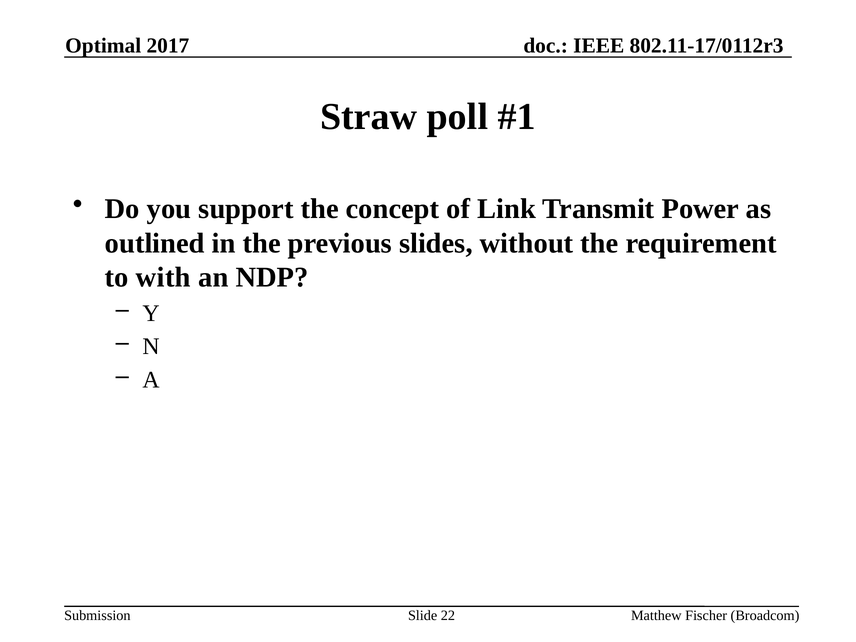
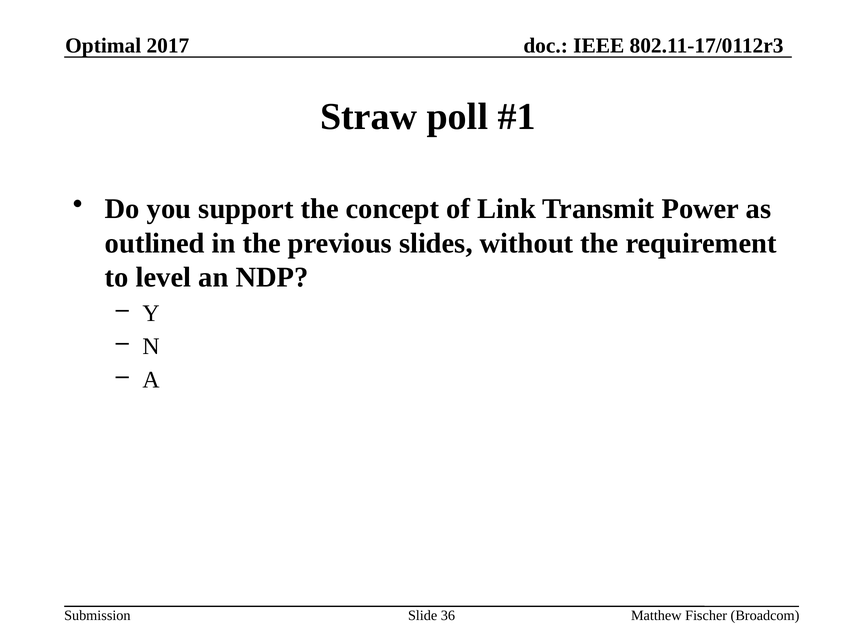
with: with -> level (163, 277)
22: 22 -> 36 (448, 616)
